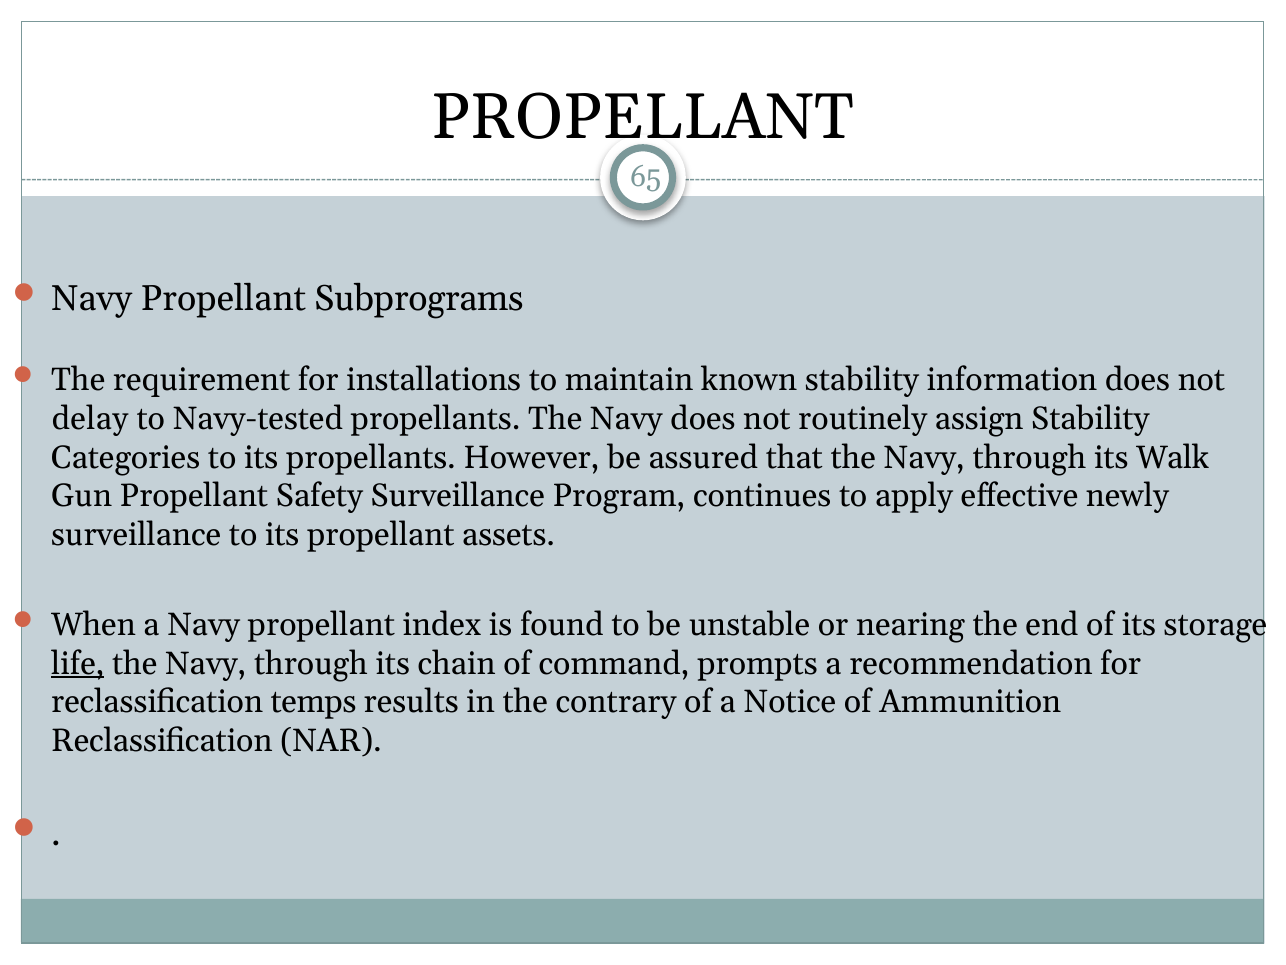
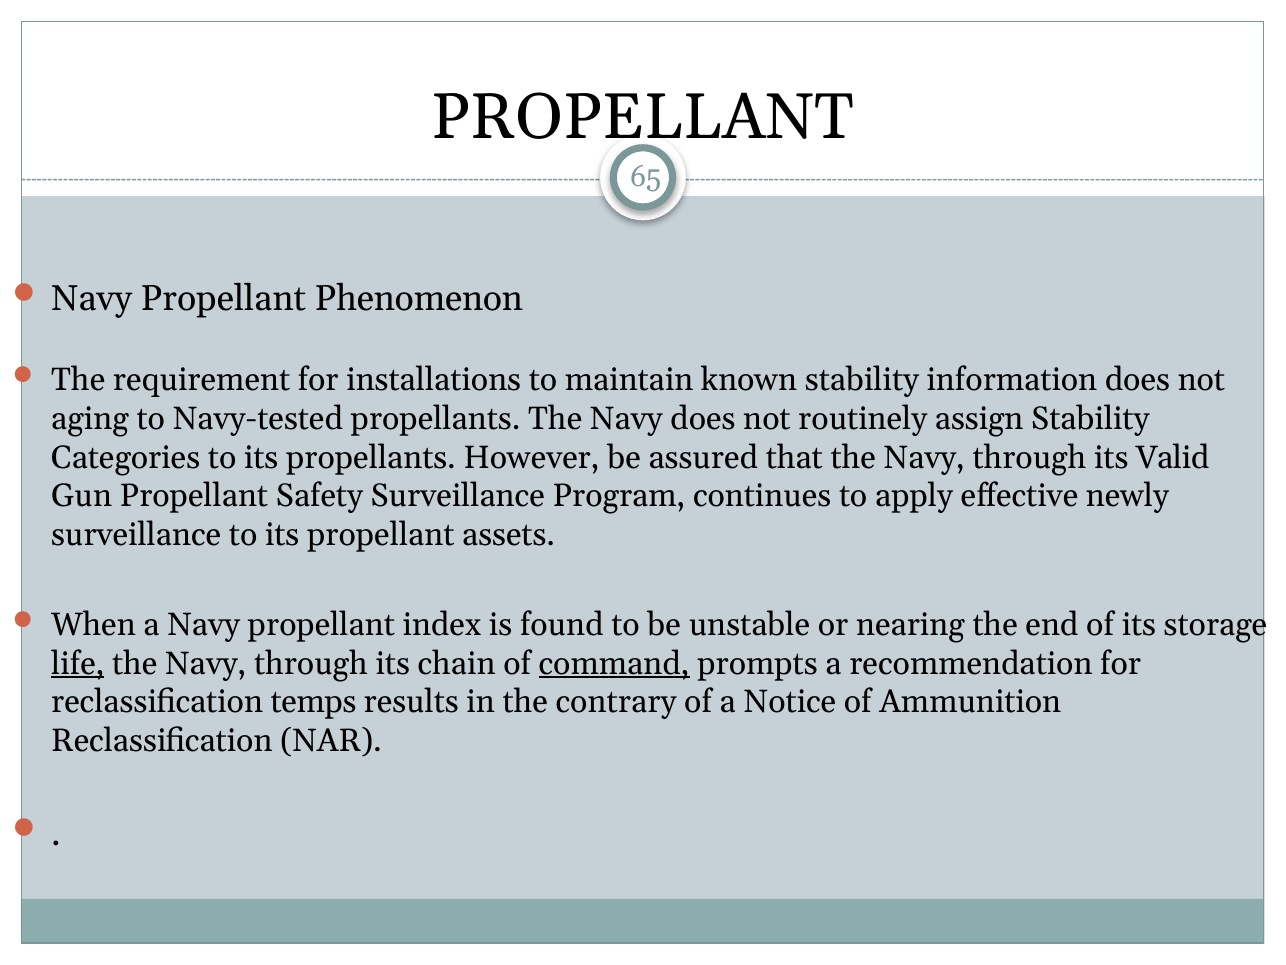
Subprograms: Subprograms -> Phenomenon (419, 298)
delay: delay -> aging (90, 419)
Walk: Walk -> Valid (1173, 457)
command underline: none -> present (614, 663)
